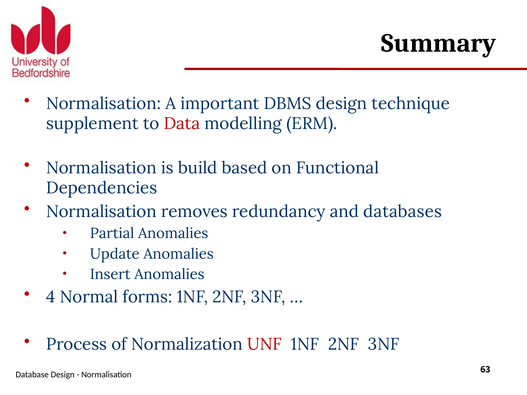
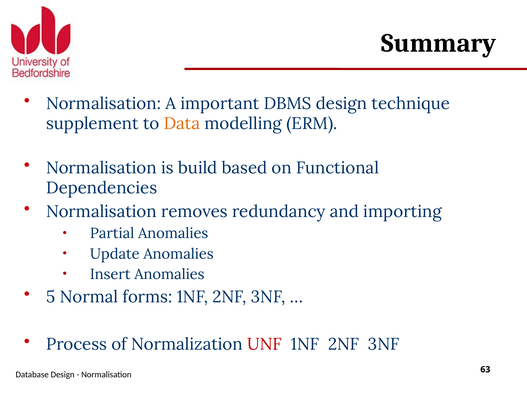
Data colour: red -> orange (182, 124)
databases: databases -> importing (403, 212)
4: 4 -> 5 (51, 297)
